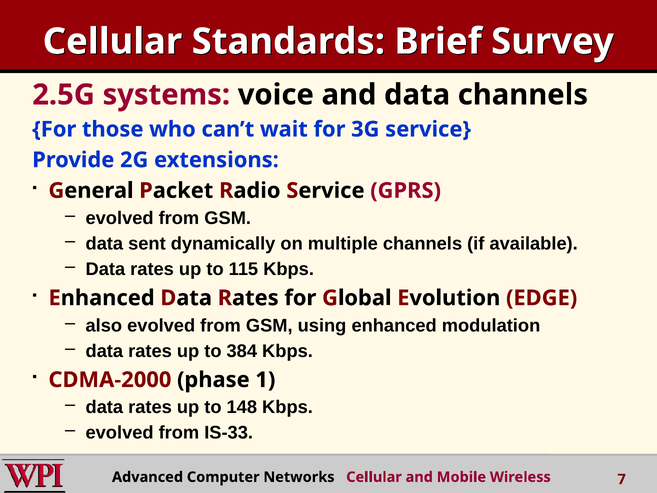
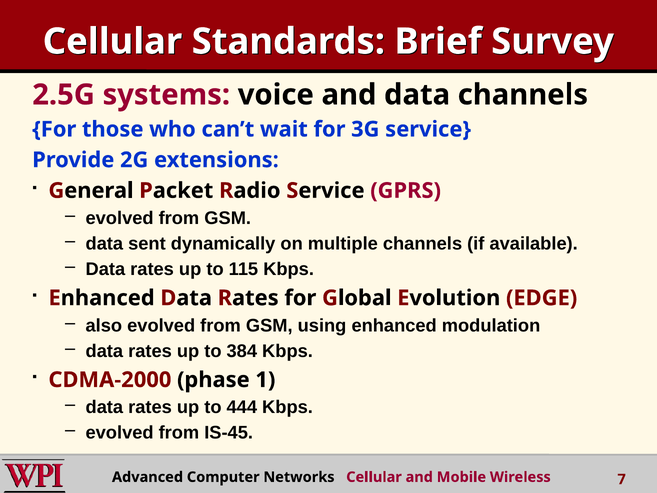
148: 148 -> 444 (242, 407)
IS-33: IS-33 -> IS-45 (229, 433)
